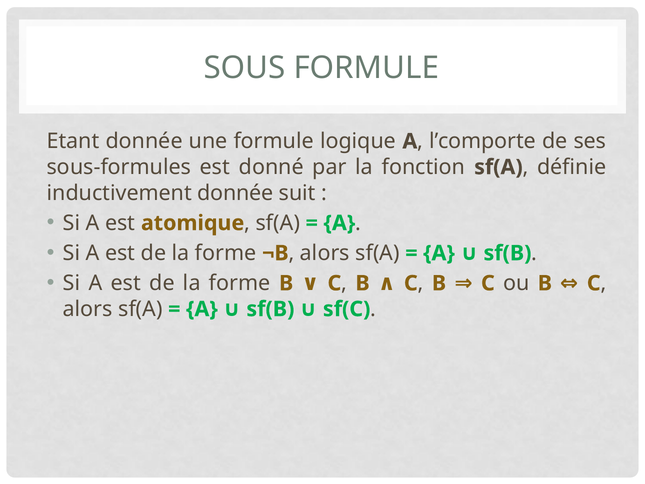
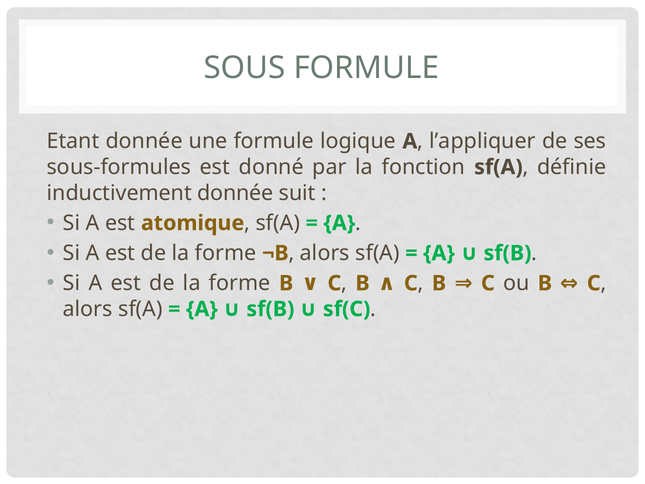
l’comporte: l’comporte -> l’appliquer (482, 141)
